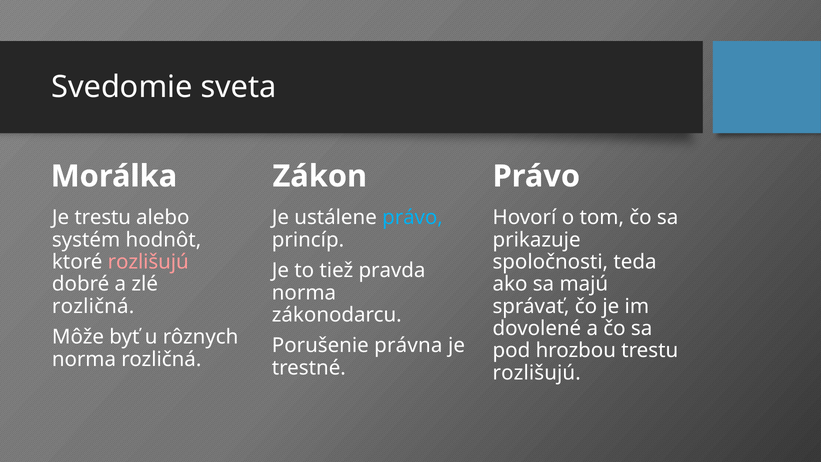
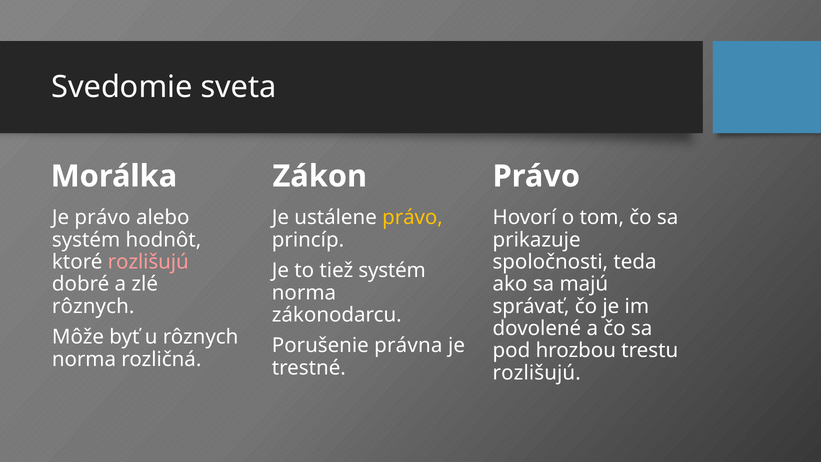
Je trestu: trestu -> právo (103, 218)
právo colour: light blue -> yellow (413, 218)
tiež pravda: pravda -> systém (392, 270)
rozličná: rozličná -> rôznych (93, 306)
